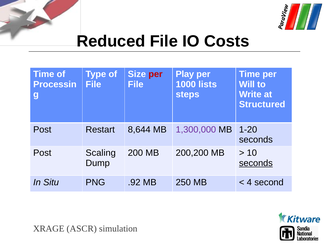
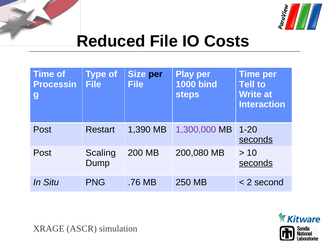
per colour: red -> black (156, 74)
lists: lists -> bind (208, 85)
Will: Will -> Tell (247, 85)
Structured: Structured -> Interaction (262, 105)
8,644: 8,644 -> 1,390 (139, 130)
seconds underline: none -> present (256, 140)
200,200: 200,200 -> 200,080 (192, 153)
.92: .92 -> .76 (134, 183)
4: 4 -> 2 (249, 183)
